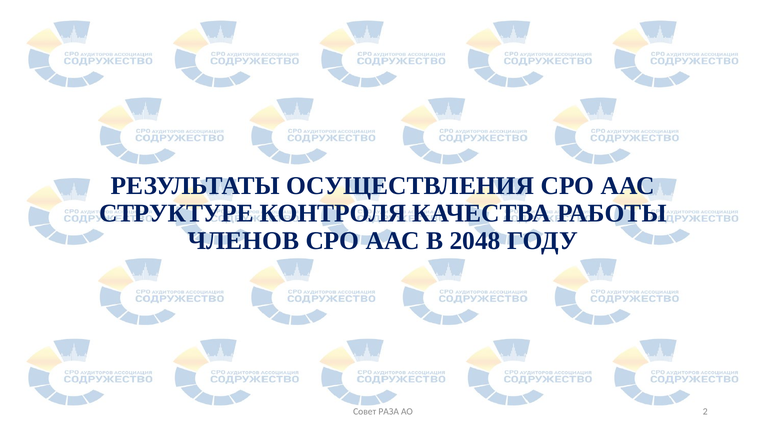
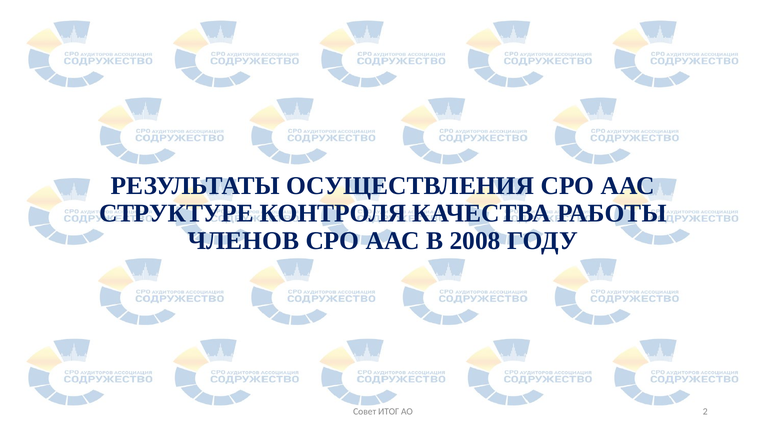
2048: 2048 -> 2008 (475, 241)
РАЗА: РАЗА -> ИТОГ (389, 411)
